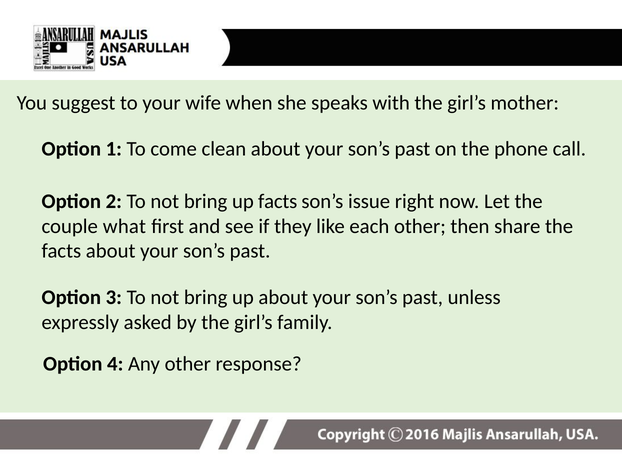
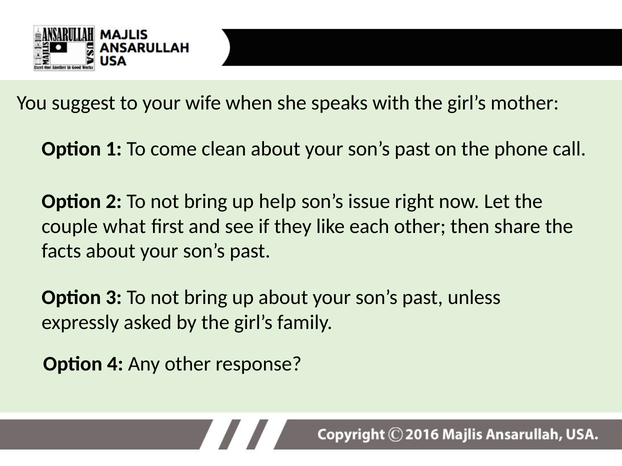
up facts: facts -> help (277, 202)
